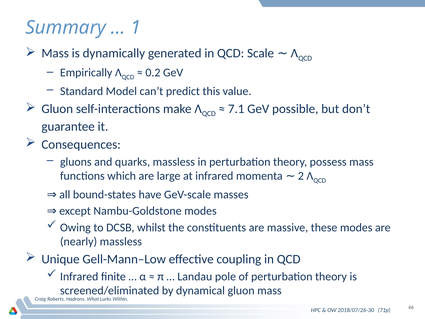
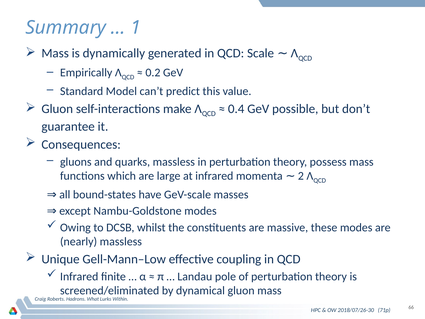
7.1: 7.1 -> 0.4 (236, 109)
